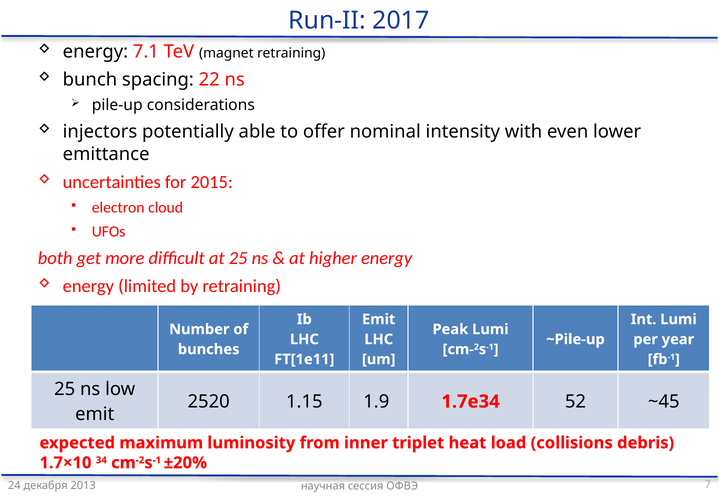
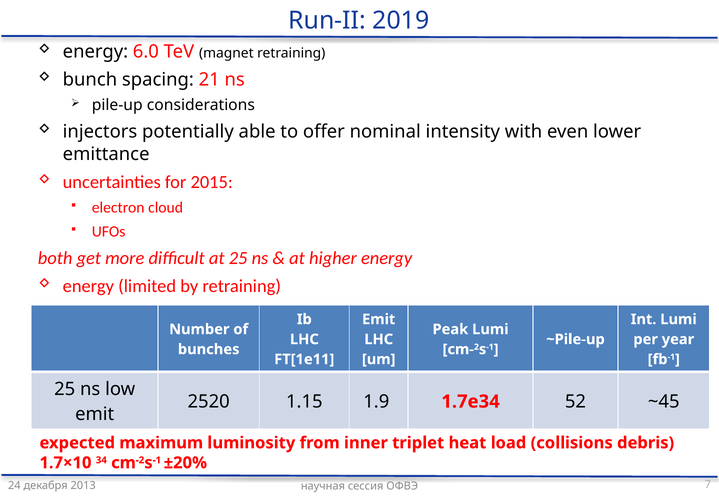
2017: 2017 -> 2019 (401, 20)
7.1: 7.1 -> 6.0 (146, 52)
22: 22 -> 21 (209, 80)
